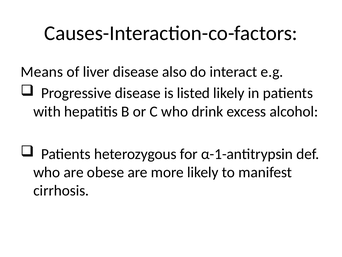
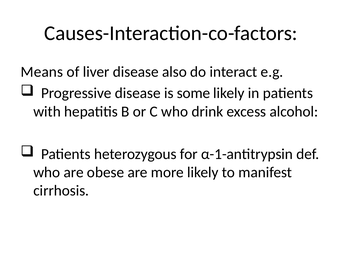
listed: listed -> some (193, 93)
